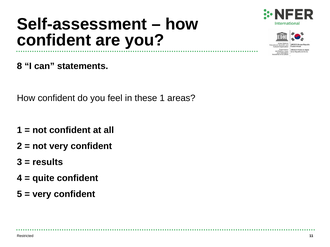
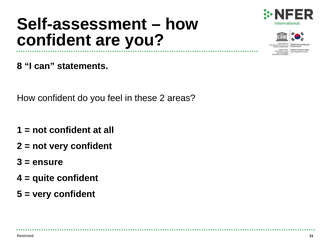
these 1: 1 -> 2 (162, 98)
results: results -> ensure (48, 162)
